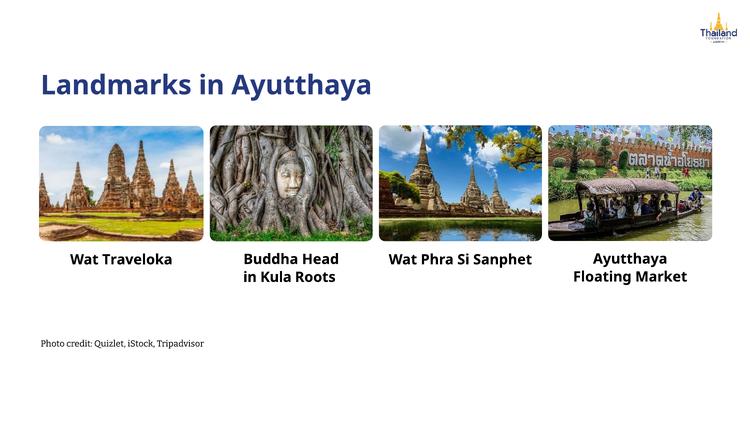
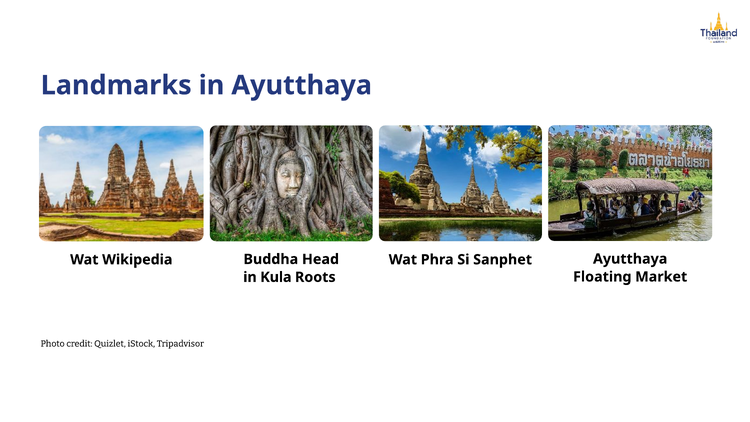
Traveloka: Traveloka -> Wikipedia (137, 260)
